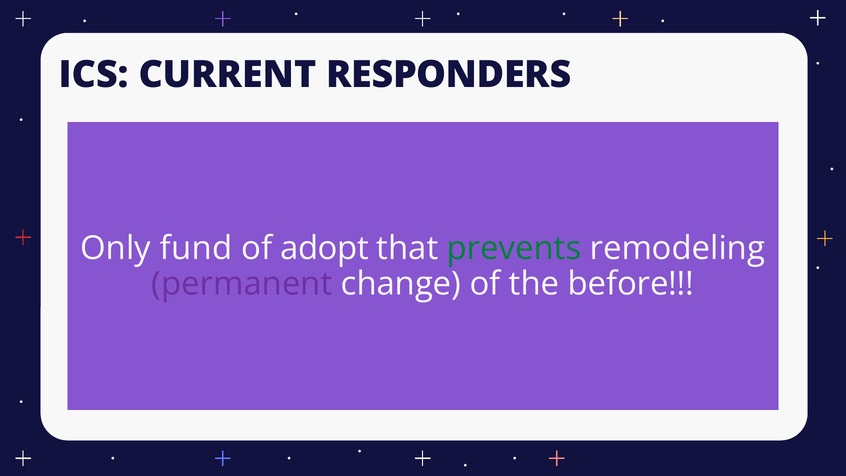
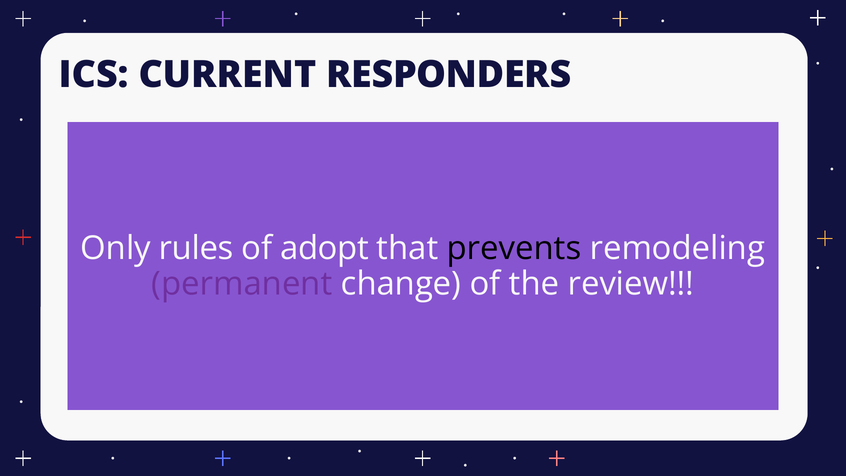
fund: fund -> rules (196, 248)
prevents colour: green -> black (514, 248)
before: before -> review (631, 284)
